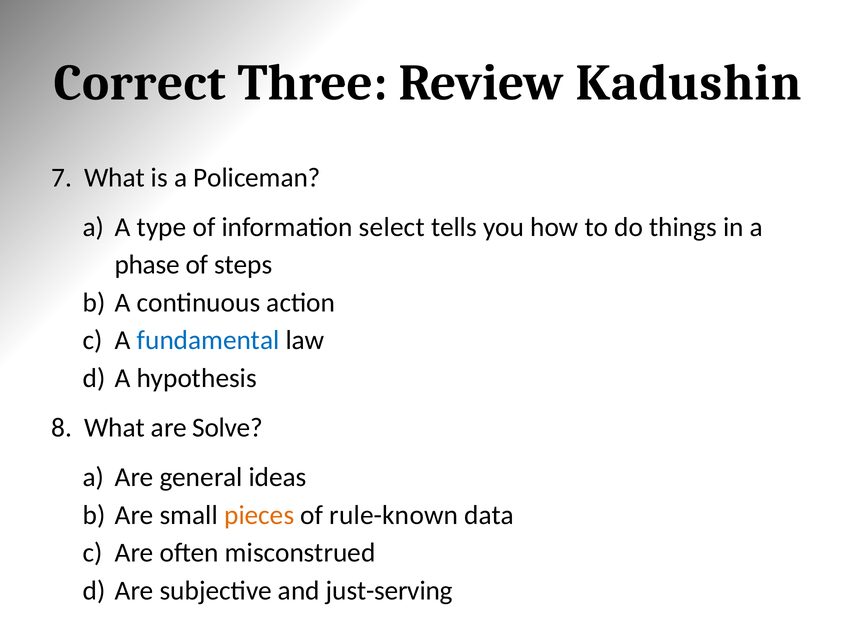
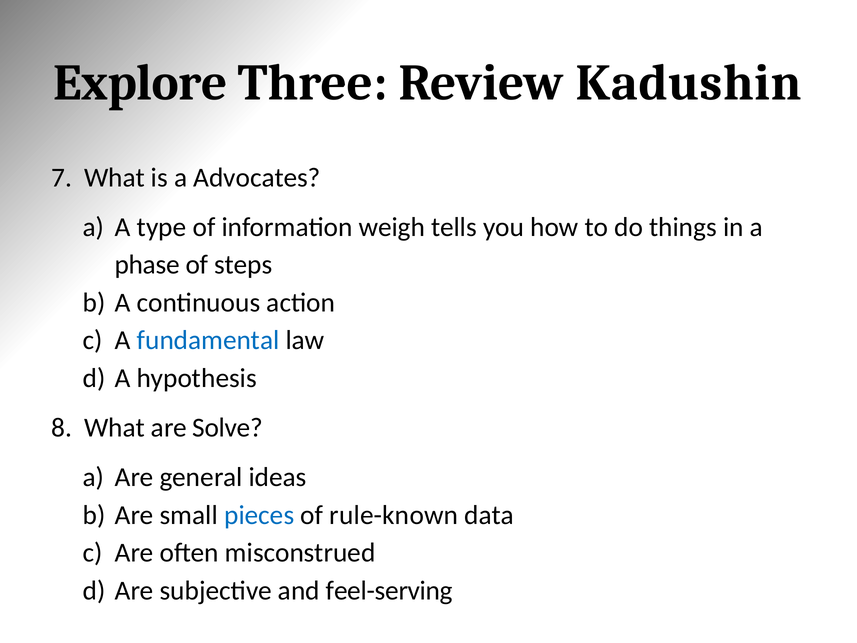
Correct: Correct -> Explore (140, 83)
Policeman: Policeman -> Advocates (257, 177)
select: select -> weigh (392, 227)
pieces colour: orange -> blue (259, 515)
just-serving: just-serving -> feel-serving (389, 590)
